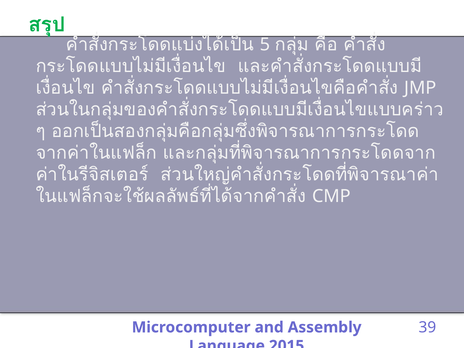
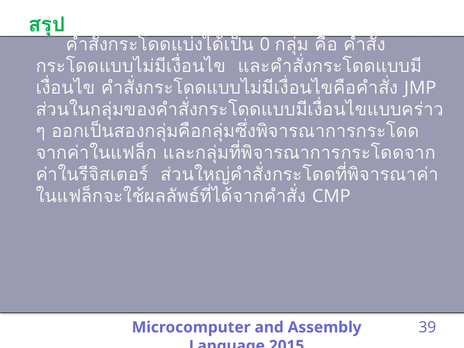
5: 5 -> 0 (265, 45)
